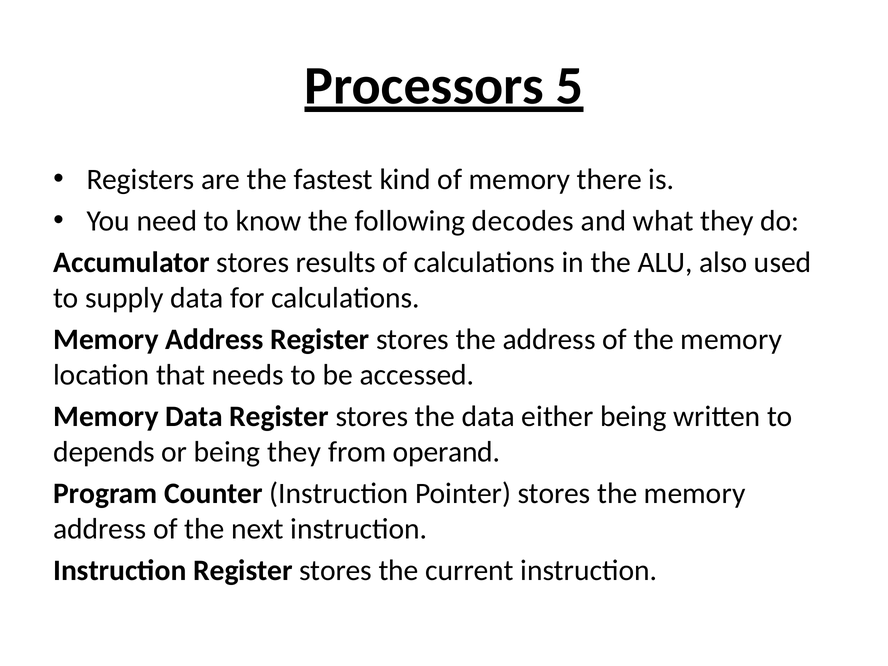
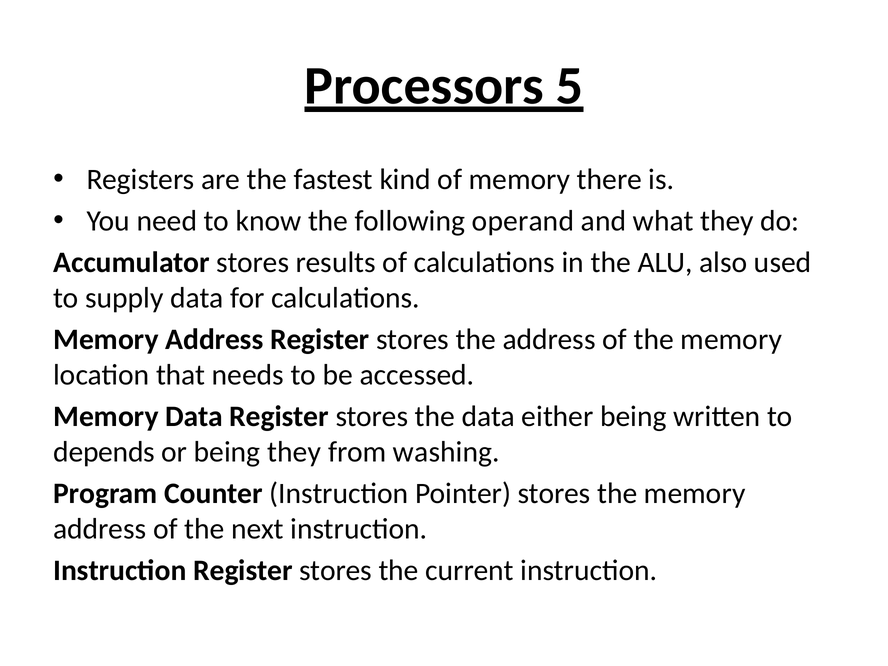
decodes: decodes -> operand (523, 221)
operand: operand -> washing (446, 452)
